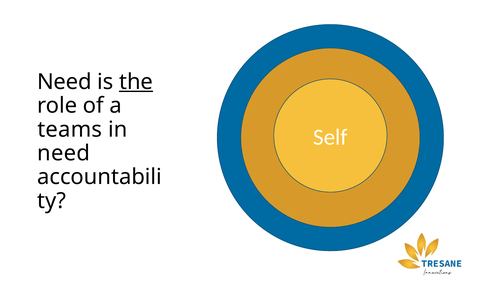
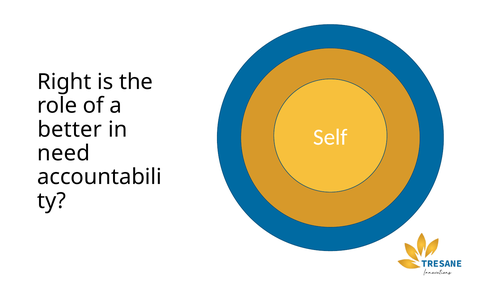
Need: Need -> Right (64, 82)
the underline: present -> none (136, 82)
teams: teams -> better (70, 129)
